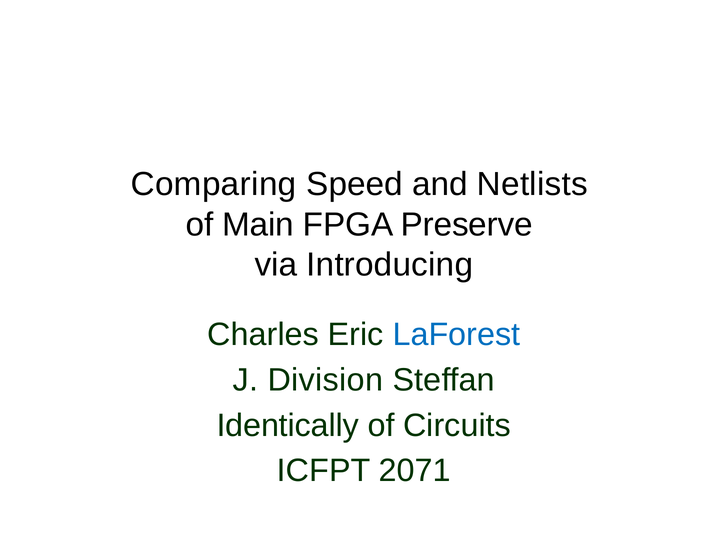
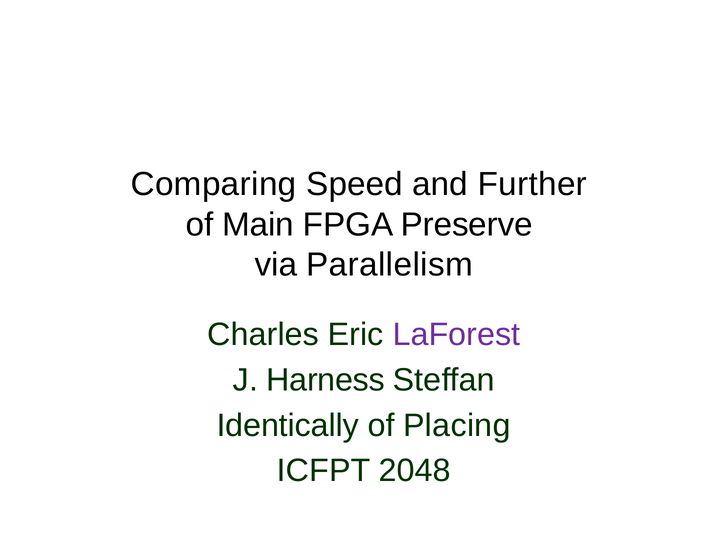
Netlists: Netlists -> Further (532, 184)
Introducing: Introducing -> Parallelism (390, 265)
LaForest colour: blue -> purple (456, 335)
Division: Division -> Harness (326, 380)
Circuits: Circuits -> Placing (457, 425)
2071: 2071 -> 2048 (415, 471)
